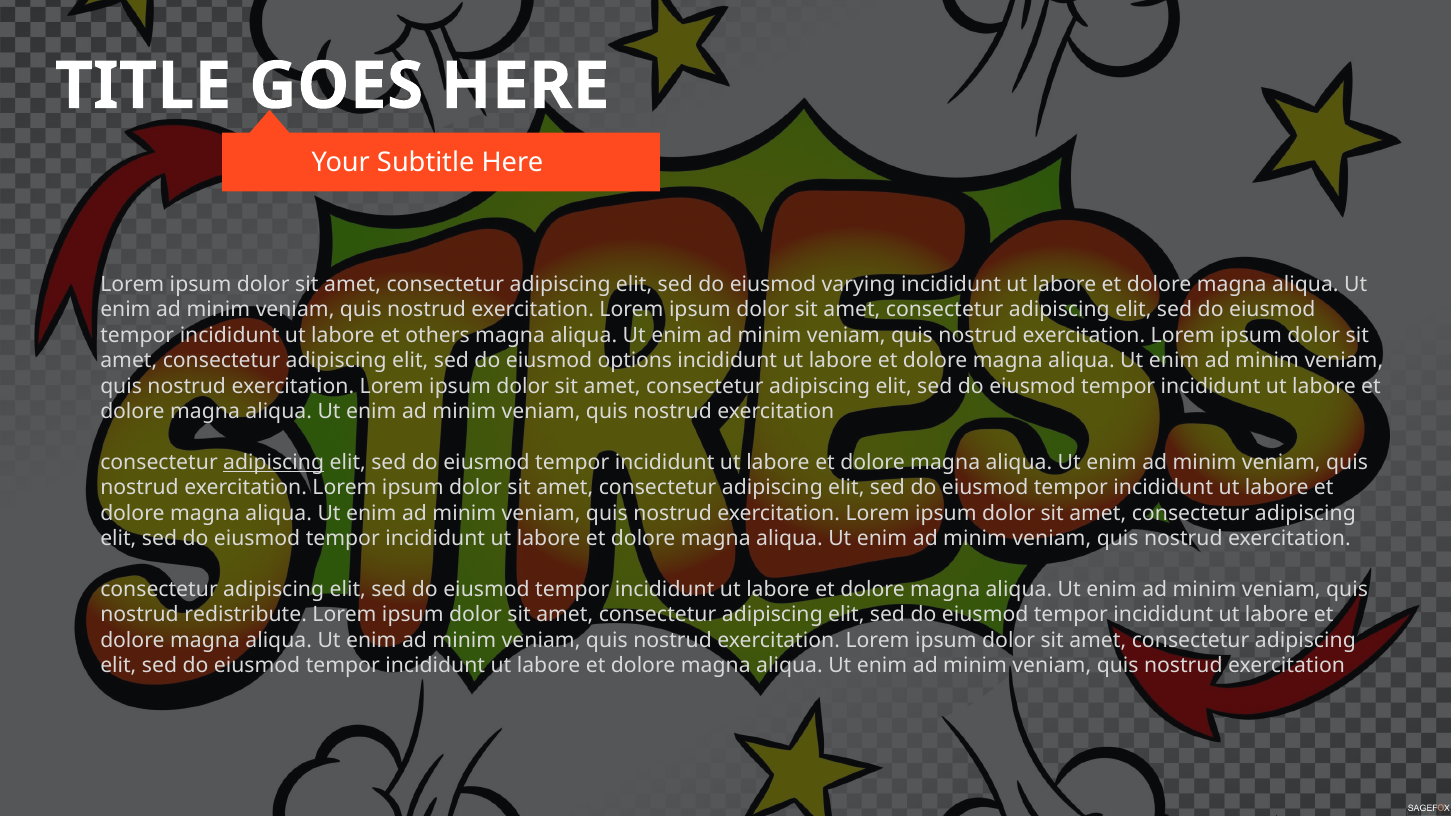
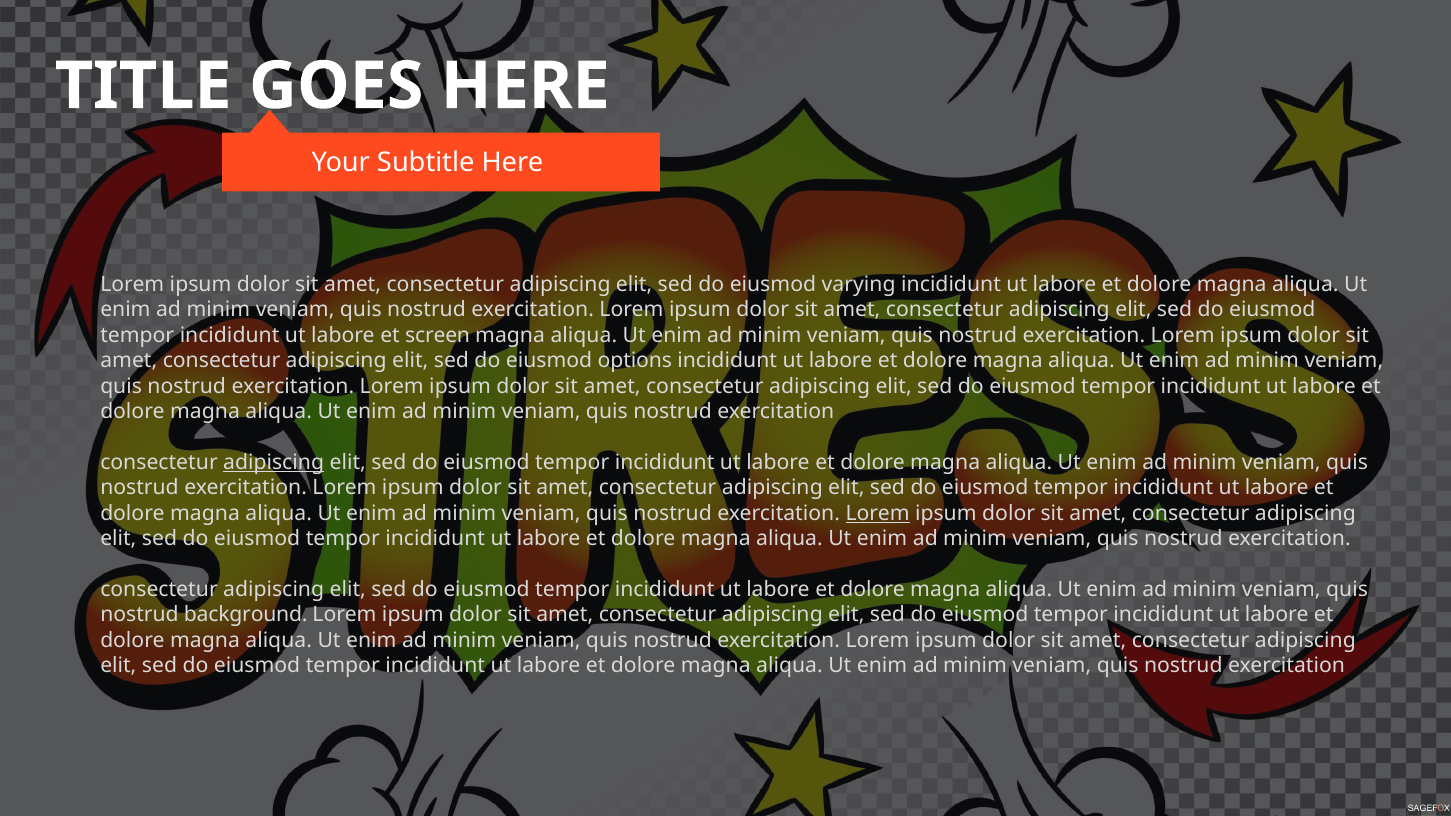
others: others -> screen (438, 335)
Lorem underline: none -> present (878, 513)
redistribute: redistribute -> background (246, 615)
